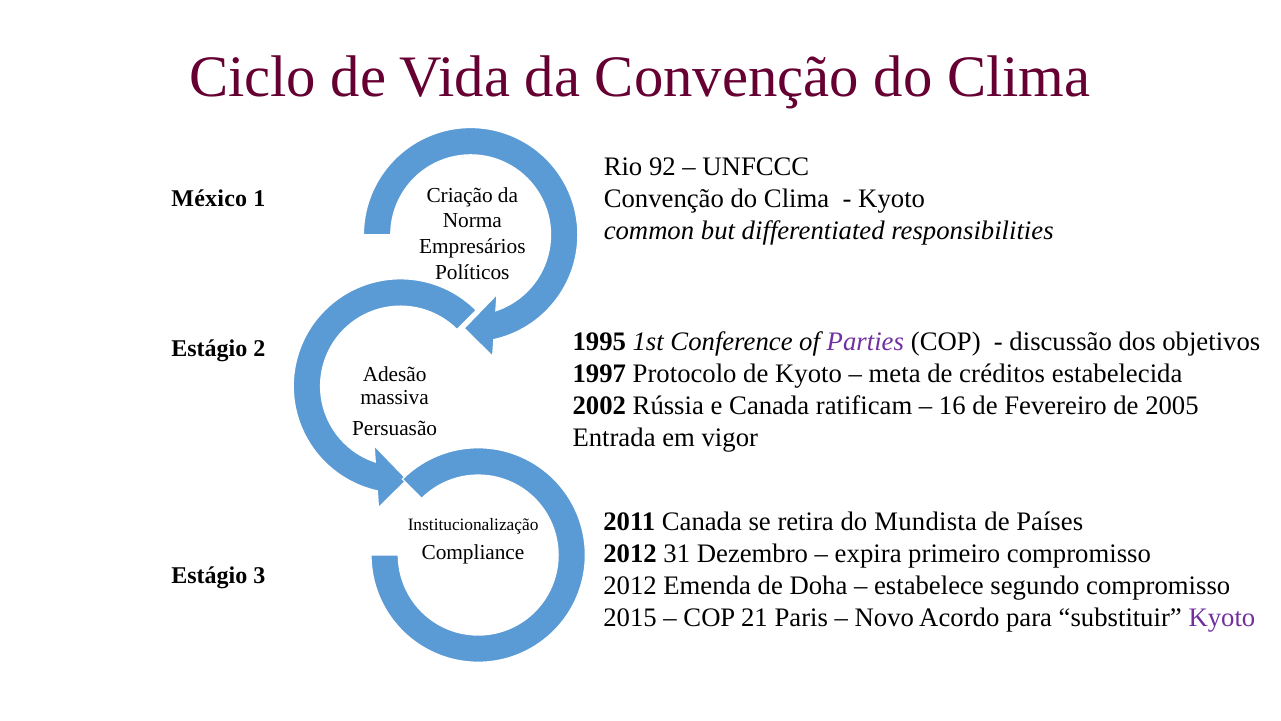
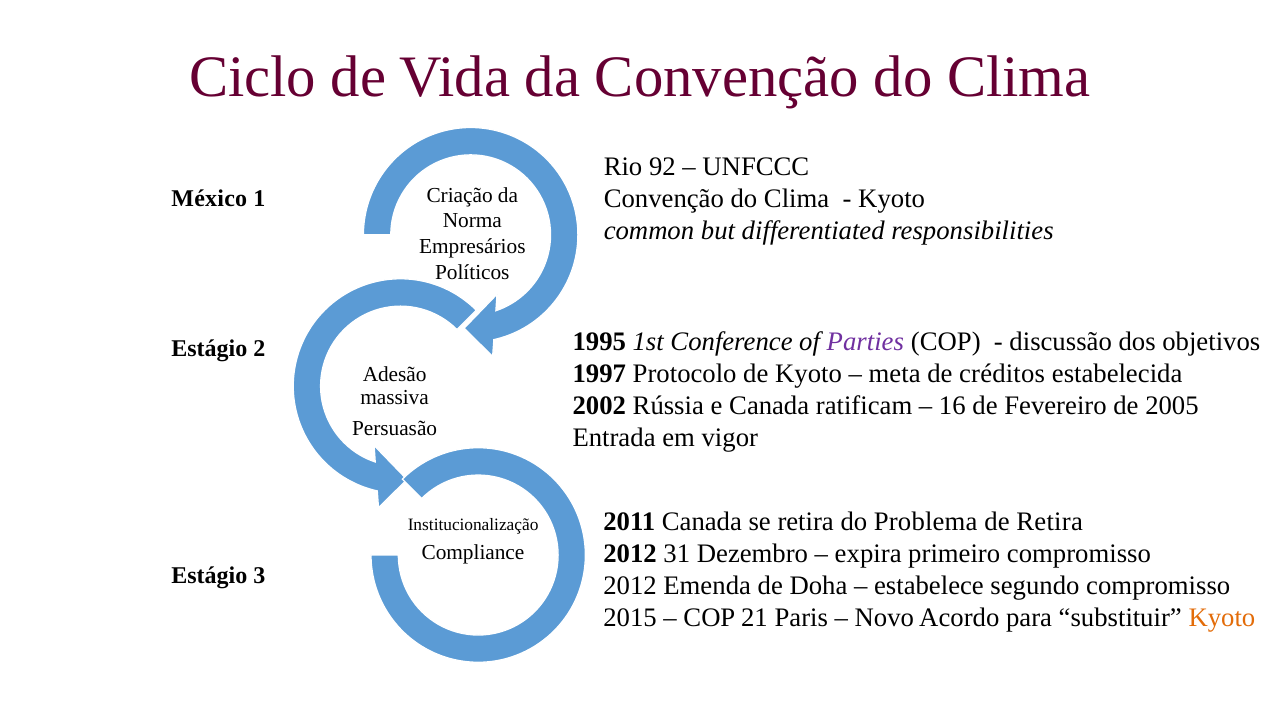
Mundista: Mundista -> Problema (926, 521)
de Países: Países -> Retira (1050, 521)
Kyoto colour: purple -> orange (1222, 617)
